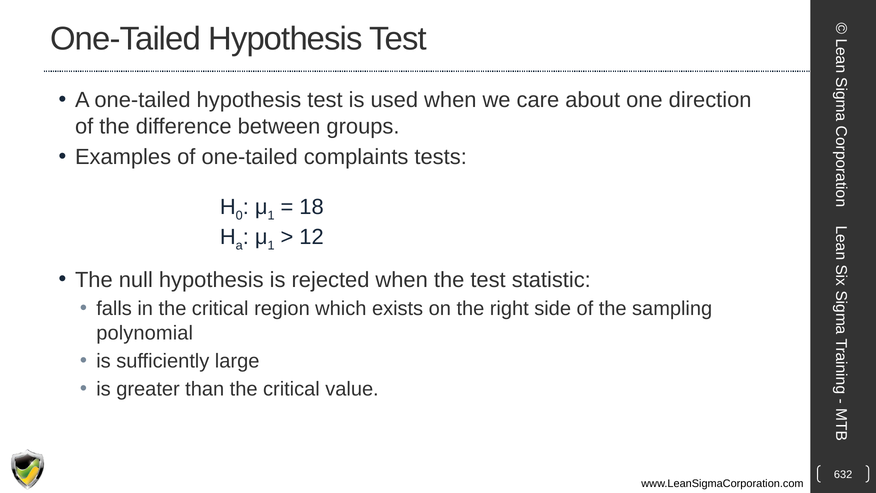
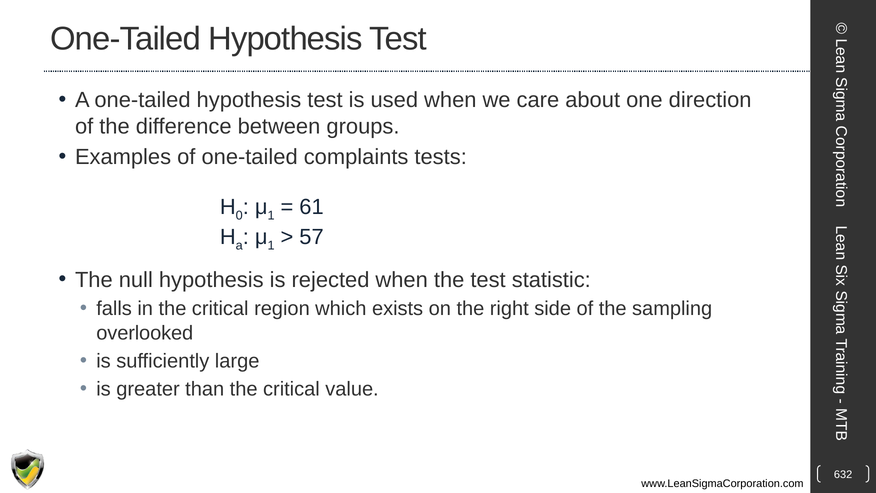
18: 18 -> 61 (312, 207)
12: 12 -> 57 (312, 237)
polynomial: polynomial -> overlooked (145, 333)
